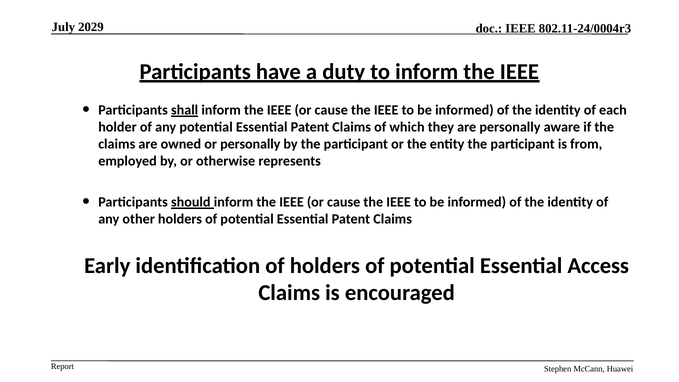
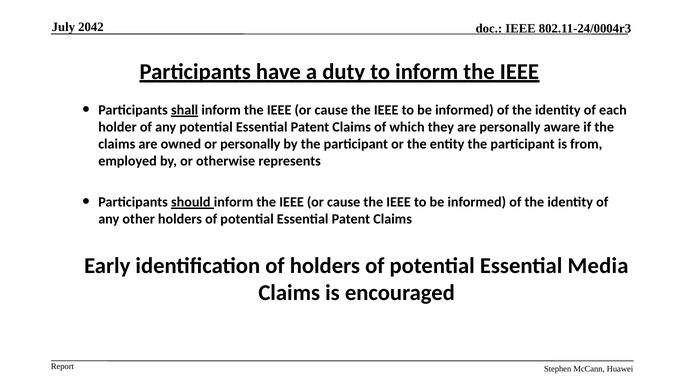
2029: 2029 -> 2042 (91, 27)
Access: Access -> Media (598, 266)
